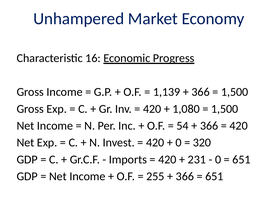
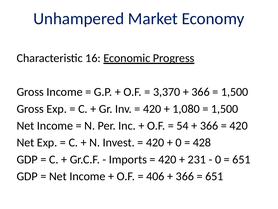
1,139: 1,139 -> 3,370 (167, 92)
320: 320 -> 428 (202, 142)
255: 255 -> 406 (155, 176)
